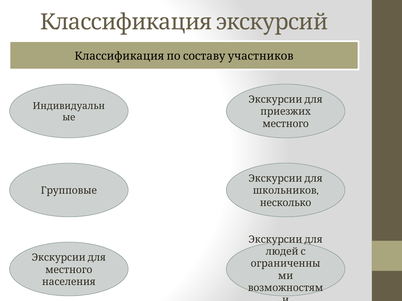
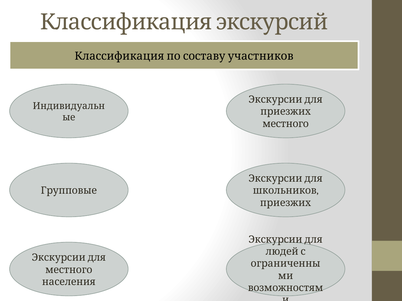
несколько: несколько -> приезжих (286, 203)
